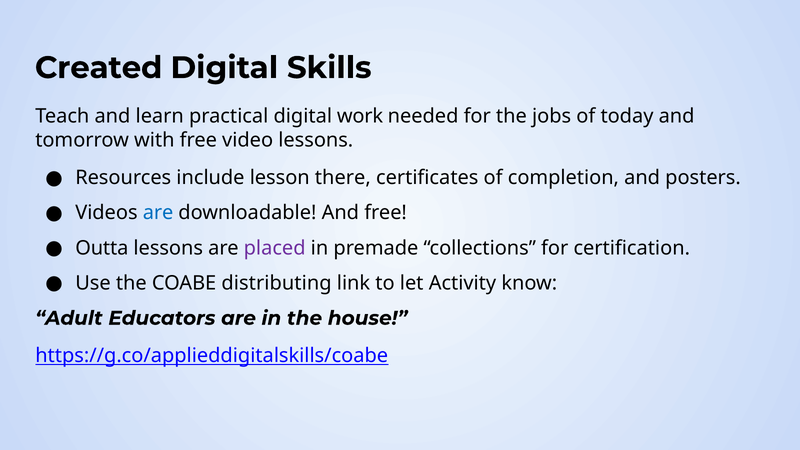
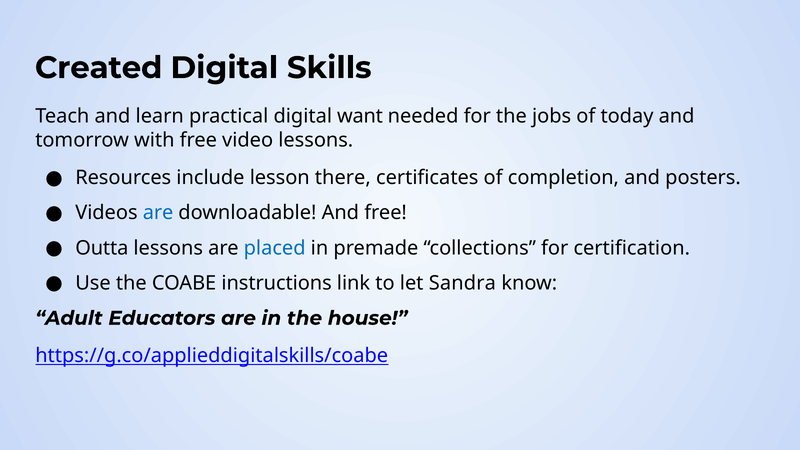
work: work -> want (360, 116)
placed colour: purple -> blue (275, 248)
distributing: distributing -> instructions (277, 283)
Activity: Activity -> Sandra (462, 283)
